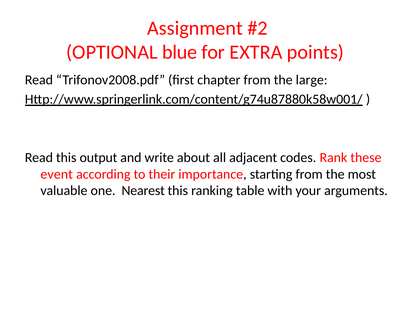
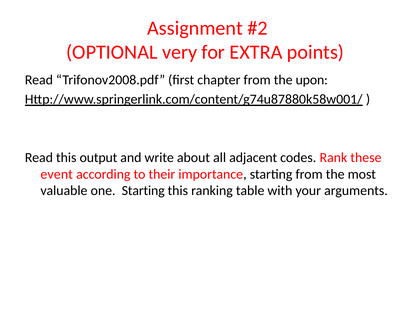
blue: blue -> very (180, 52)
large: large -> upon (312, 80)
one Nearest: Nearest -> Starting (143, 191)
